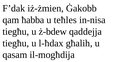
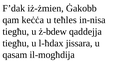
ħabba: ħabba -> keċċa (33, 20)
għalih: għalih -> jissara (79, 43)
